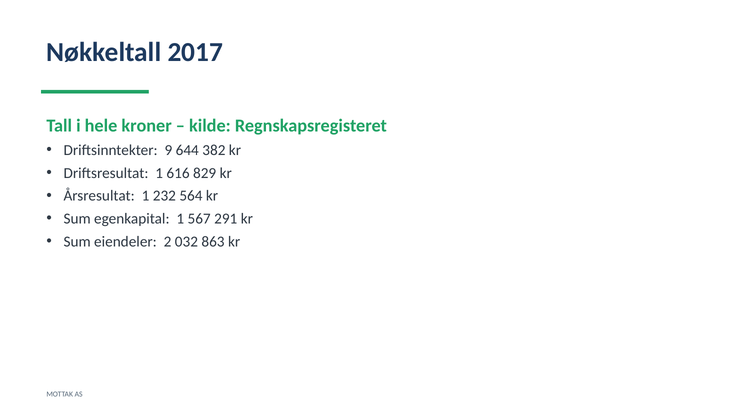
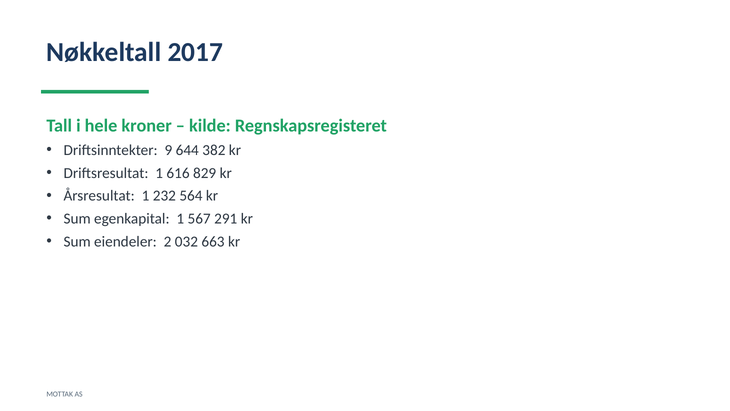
863: 863 -> 663 (213, 241)
